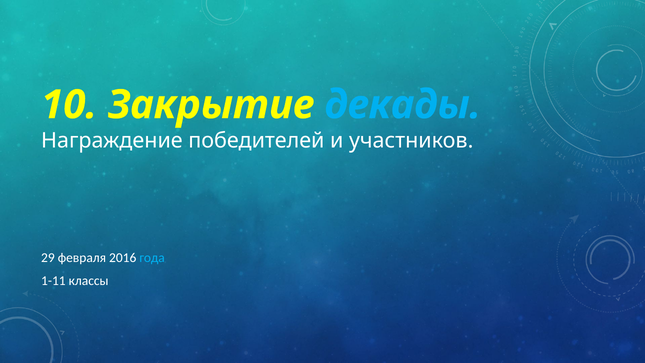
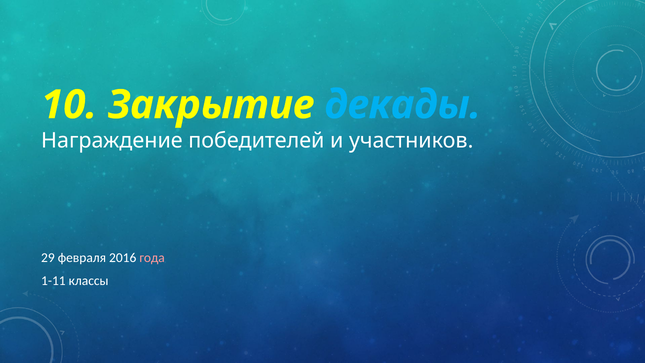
года colour: light blue -> pink (152, 258)
